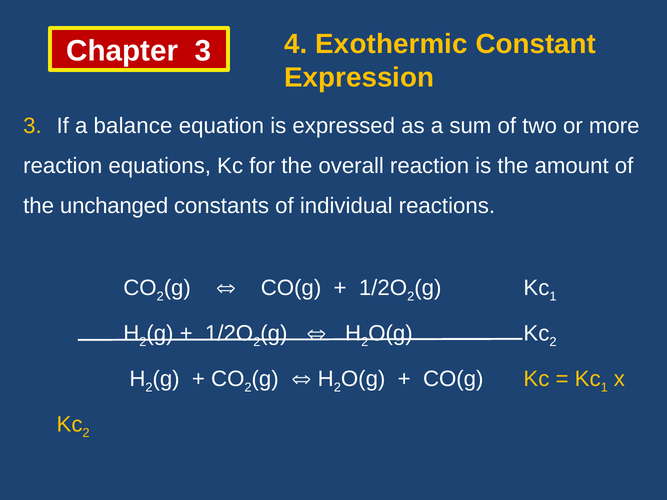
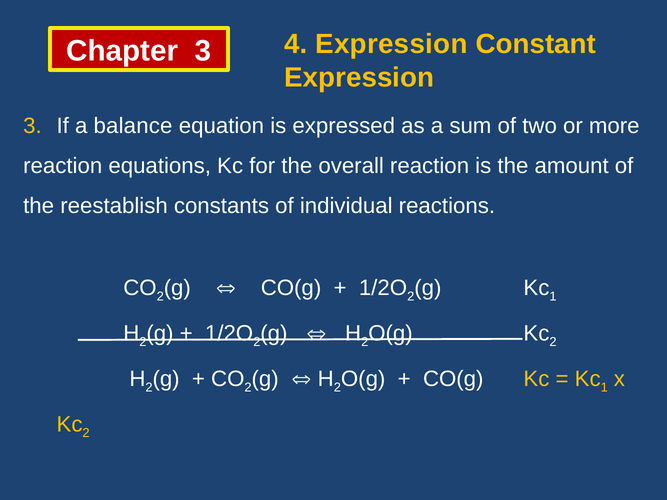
4 Exothermic: Exothermic -> Expression (391, 44)
unchanged: unchanged -> reestablish (114, 206)
